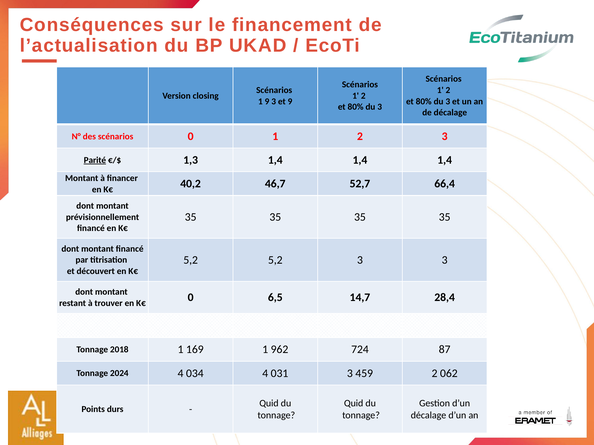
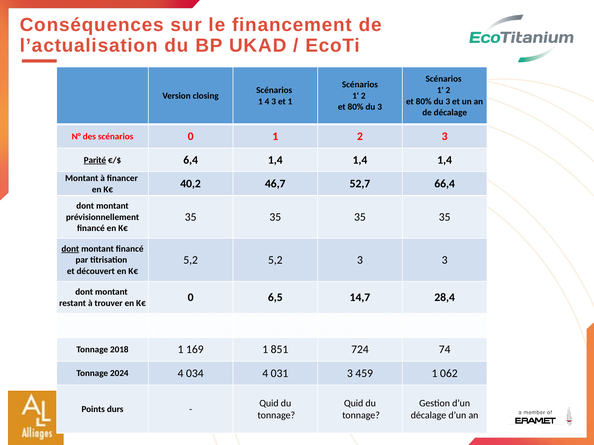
1 9: 9 -> 4 (267, 101)
et 9: 9 -> 1 (290, 101)
1,3: 1,3 -> 6,4 (191, 160)
dont underline: none -> present (70, 249)
962: 962 -> 851 (279, 350)
87: 87 -> 74 (445, 350)
459 2: 2 -> 1 (435, 374)
